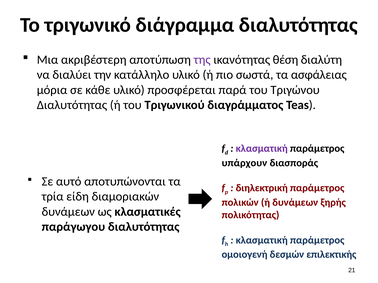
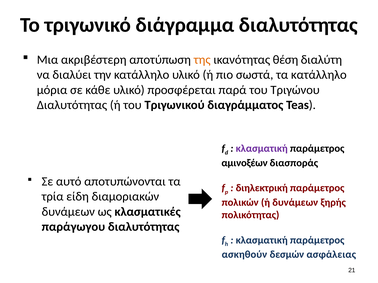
της colour: purple -> orange (202, 60)
τα ασφάλειας: ασφάλειας -> κατάλληλο (319, 75)
υπάρχουν: υπάρχουν -> αμινοξέων (245, 163)
ομοιογενή: ομοιογενή -> ασκηθούν (244, 255)
επιλεκτικής: επιλεκτικής -> ασφάλειας (331, 255)
